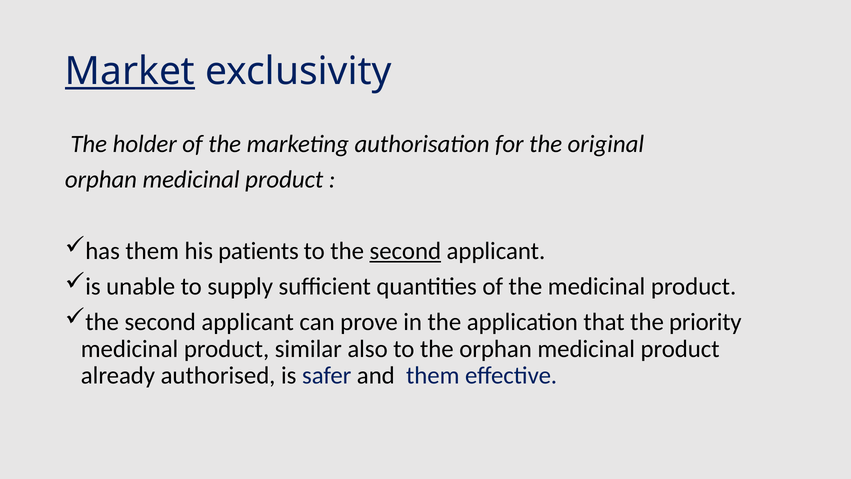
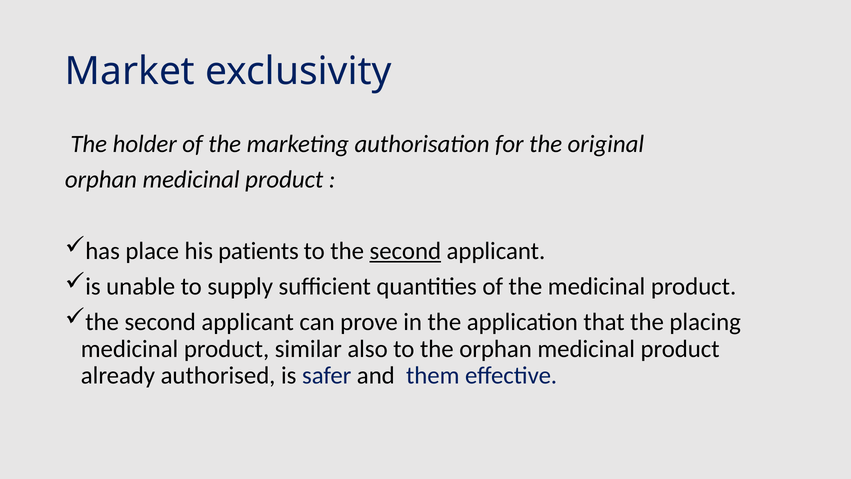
Market underline: present -> none (130, 71)
has them: them -> place (152, 251)
priority: priority -> placing (705, 322)
